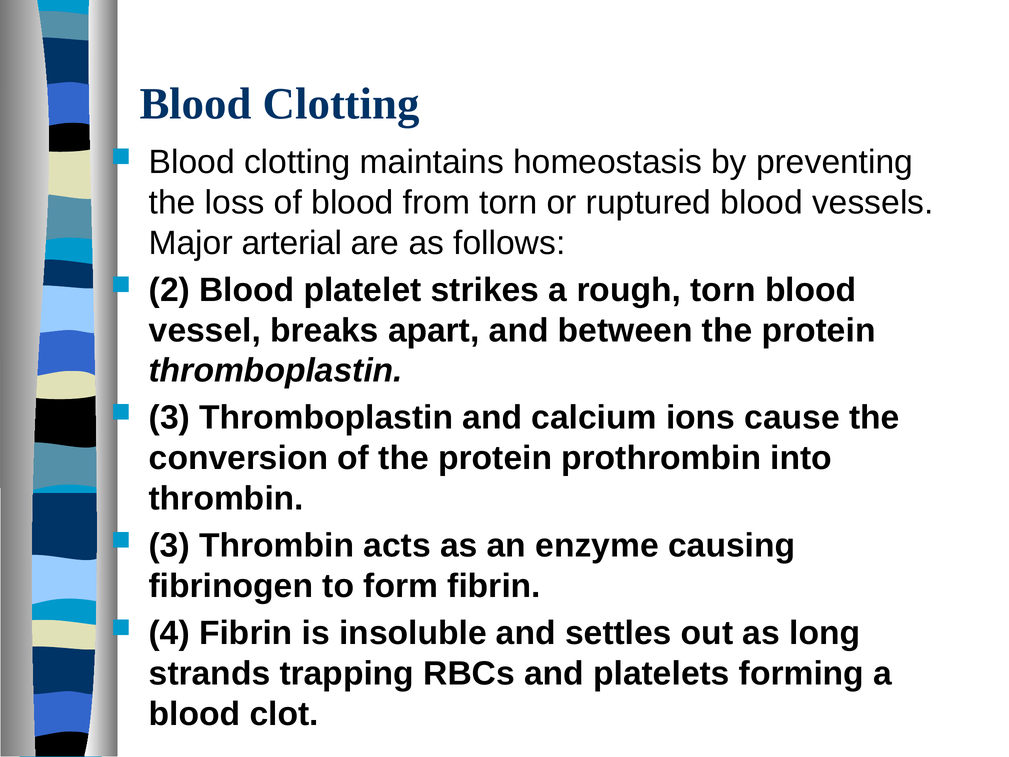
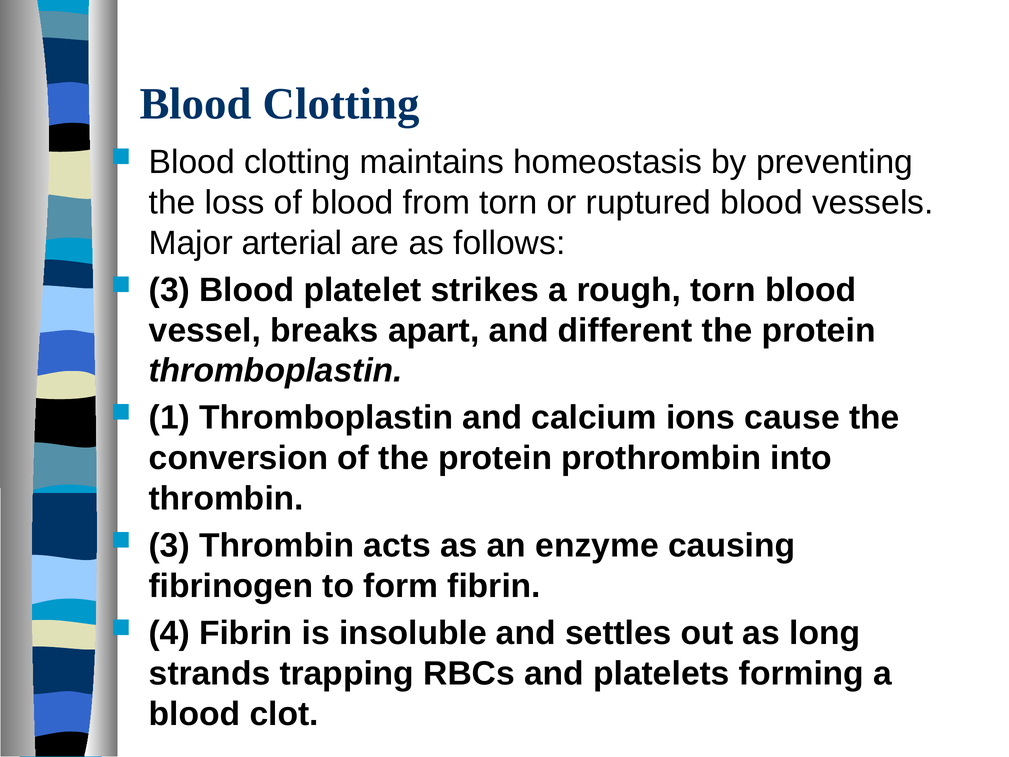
2: 2 -> 3 (169, 290)
between: between -> different (625, 330)
3: 3 -> 1 (169, 418)
